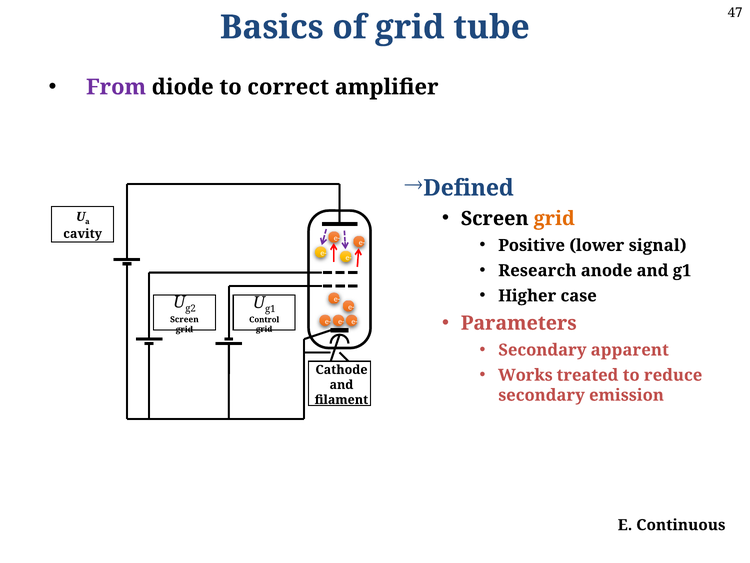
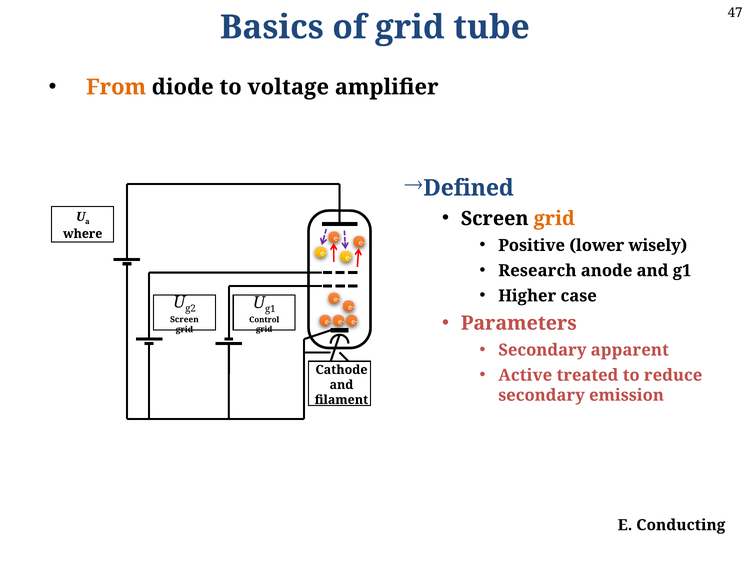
From colour: purple -> orange (116, 87)
correct: correct -> voltage (288, 87)
cavity: cavity -> where (83, 234)
signal: signal -> wisely (658, 245)
Works: Works -> Active (525, 375)
Continuous: Continuous -> Conducting (681, 525)
